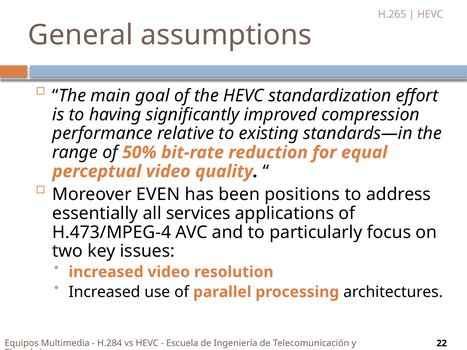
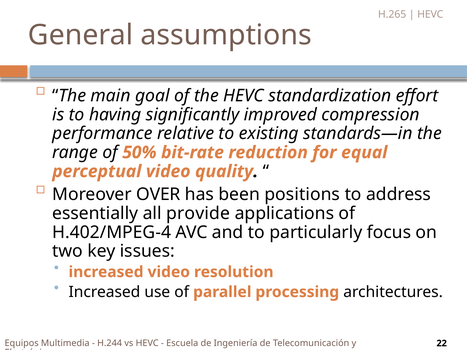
EVEN: EVEN -> OVER (158, 195)
services: services -> provide (198, 213)
H.473/MPEG-4: H.473/MPEG-4 -> H.402/MPEG-4 (112, 232)
H.284: H.284 -> H.244 (110, 344)
